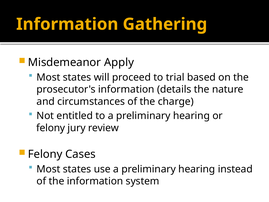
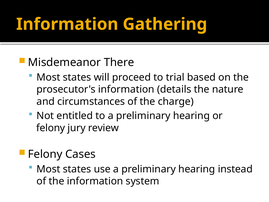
Apply: Apply -> There (119, 62)
